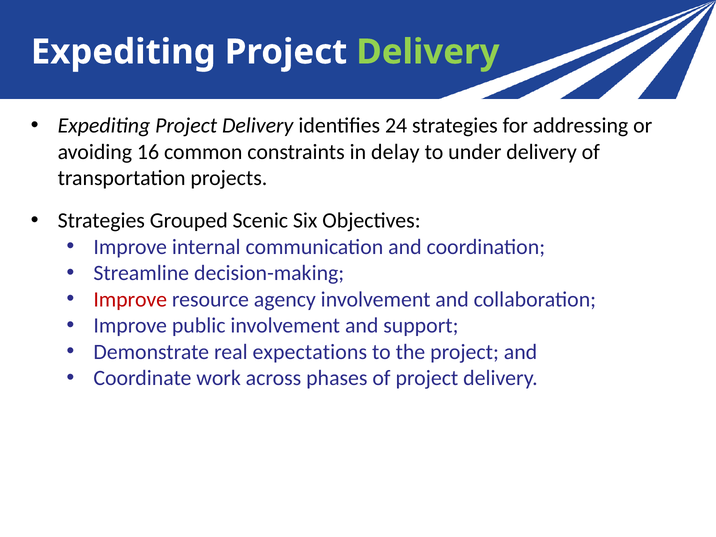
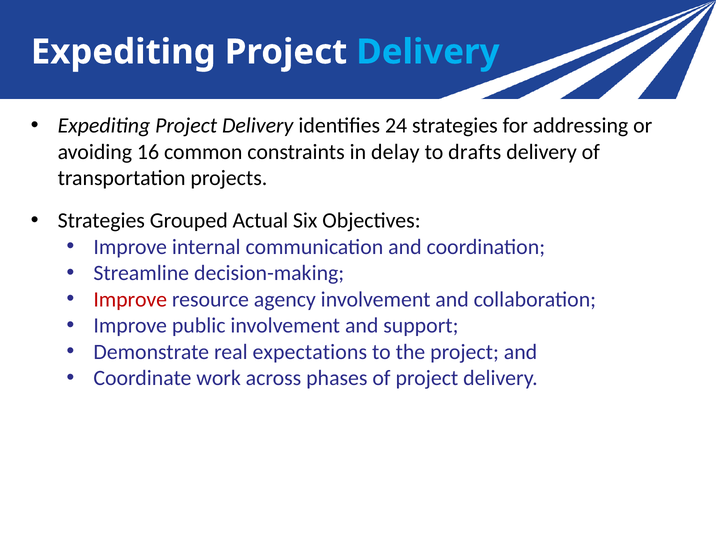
Delivery colour: light green -> light blue (428, 52)
under: under -> drafts (475, 152)
Scenic: Scenic -> Actual (260, 221)
